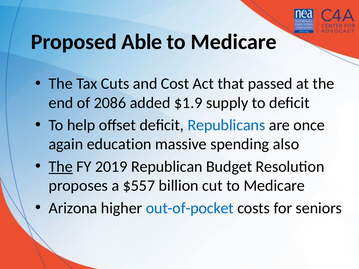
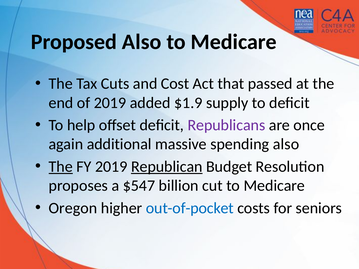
Proposed Able: Able -> Also (142, 42)
of 2086: 2086 -> 2019 (110, 103)
Republicans colour: blue -> purple (226, 125)
education: education -> additional (119, 144)
Republican underline: none -> present (167, 167)
$557: $557 -> $547 (139, 186)
Arizona: Arizona -> Oregon (73, 208)
